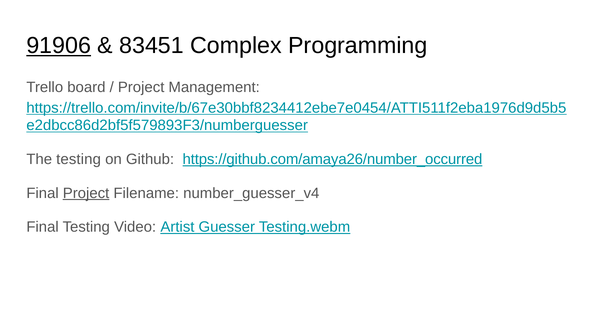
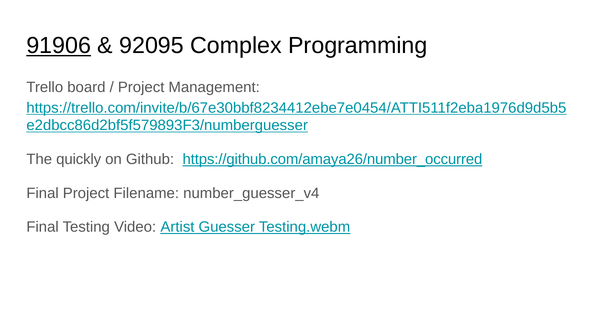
83451: 83451 -> 92095 (152, 46)
The testing: testing -> quickly (79, 159)
Project underline: present -> none (86, 193)
